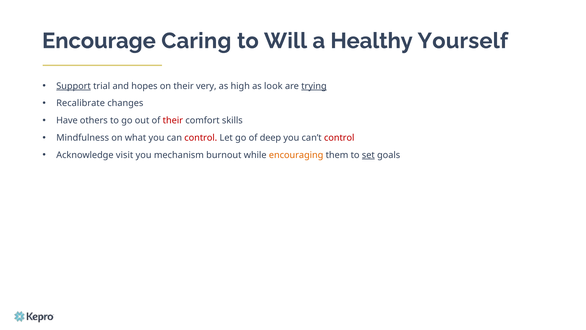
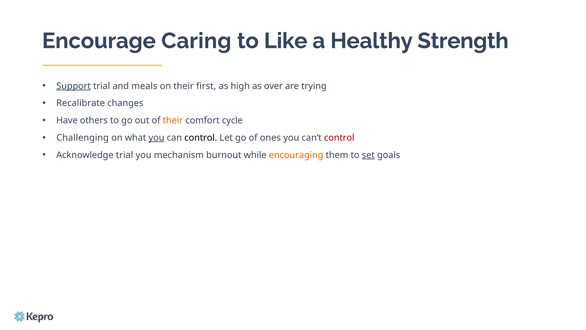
Will: Will -> Like (286, 41)
Yourself: Yourself -> Strength (463, 41)
hopes: hopes -> meals (144, 86)
very: very -> first (206, 86)
look: look -> over (273, 86)
trying underline: present -> none (314, 86)
their colour: red -> orange (173, 120)
skills: skills -> cycle (232, 120)
Mindfulness: Mindfulness -> Challenging (83, 138)
you underline: none -> present (156, 138)
control colour: red -> black (201, 138)
deep: deep -> ones (270, 138)
Acknowledge visit: visit -> trial (125, 155)
